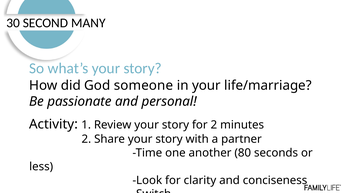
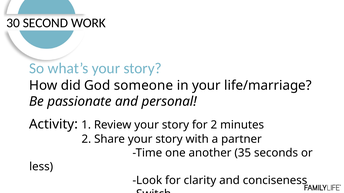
MANY: MANY -> WORK (88, 23)
80: 80 -> 35 (243, 153)
